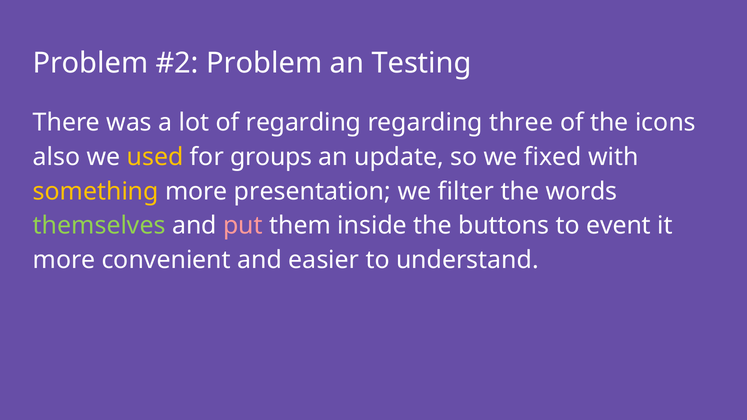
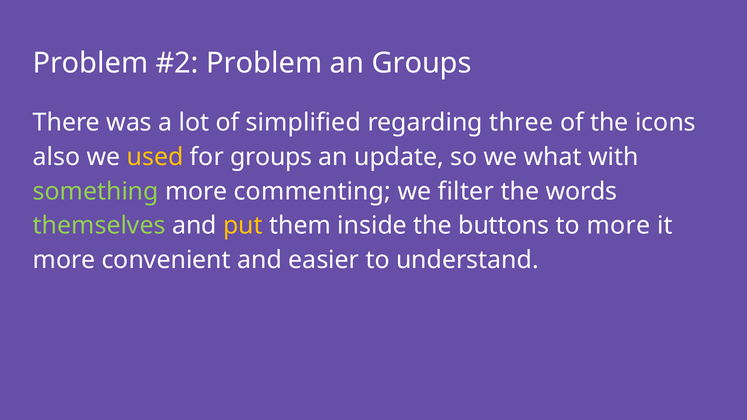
an Testing: Testing -> Groups (422, 63)
of regarding: regarding -> simplified (303, 123)
fixed: fixed -> what (553, 157)
something colour: yellow -> light green (96, 191)
presentation: presentation -> commenting (312, 191)
put colour: pink -> yellow (243, 226)
to event: event -> more (618, 226)
